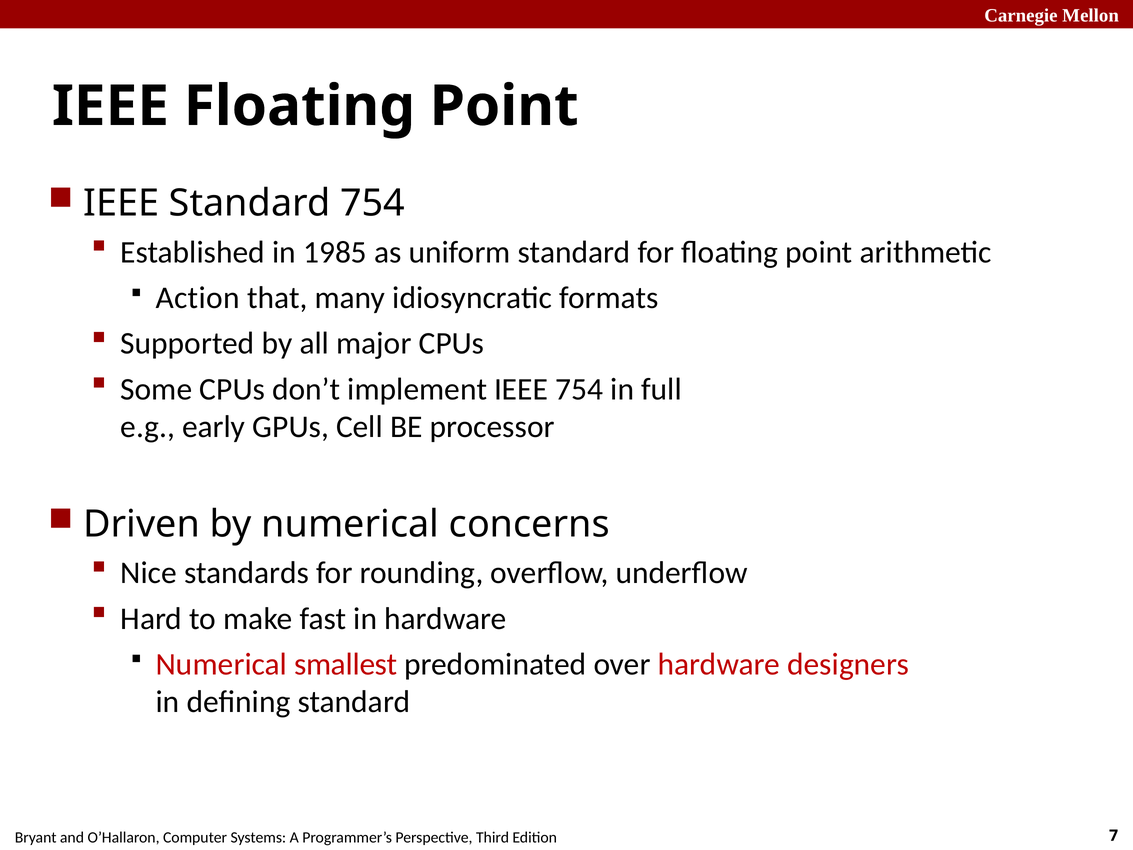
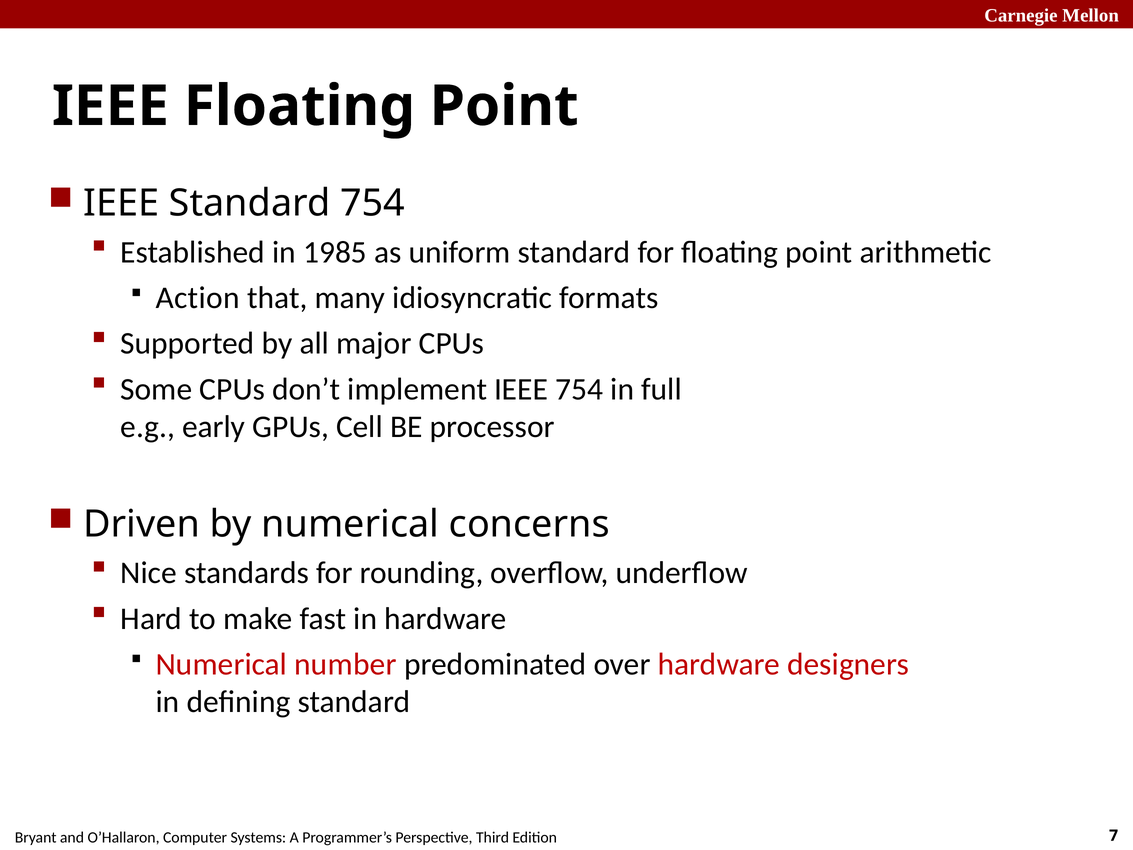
smallest: smallest -> number (345, 664)
